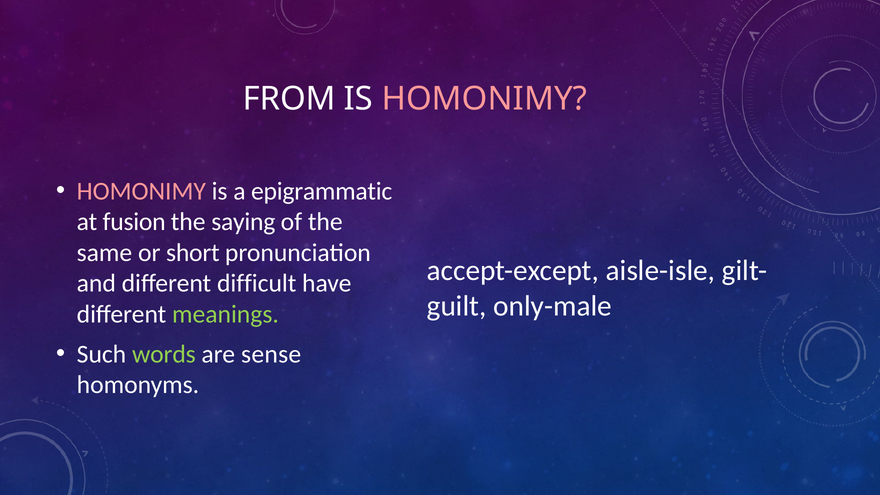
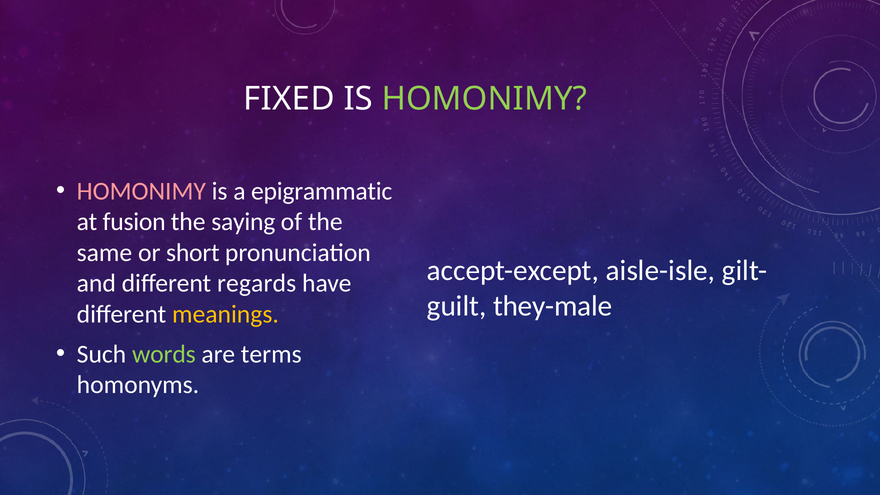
FROM: FROM -> FIXED (289, 99)
HOMONIMY colour: pink -> light green (484, 99)
difficult: difficult -> regards (257, 283)
only-male: only-male -> they-male (553, 306)
meanings colour: light green -> yellow (225, 314)
sense: sense -> terms (271, 354)
